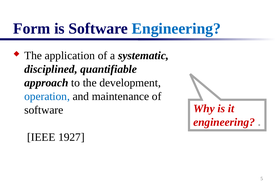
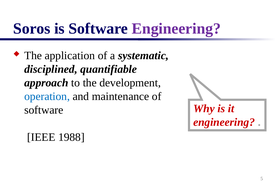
Form: Form -> Soros (32, 29)
Engineering colour: blue -> purple (176, 29)
1927: 1927 -> 1988 (71, 137)
